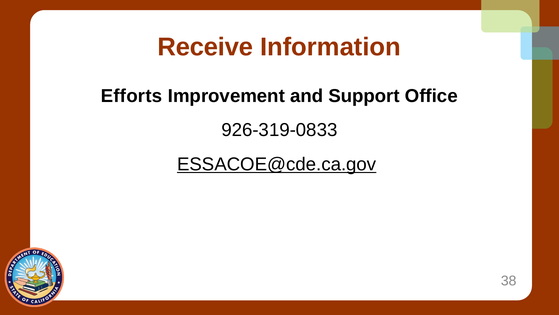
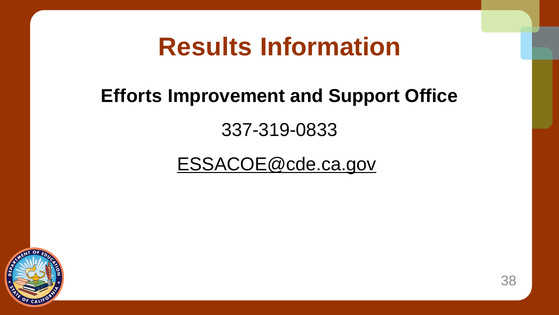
Receive: Receive -> Results (205, 47)
926-319-0833: 926-319-0833 -> 337-319-0833 (279, 130)
